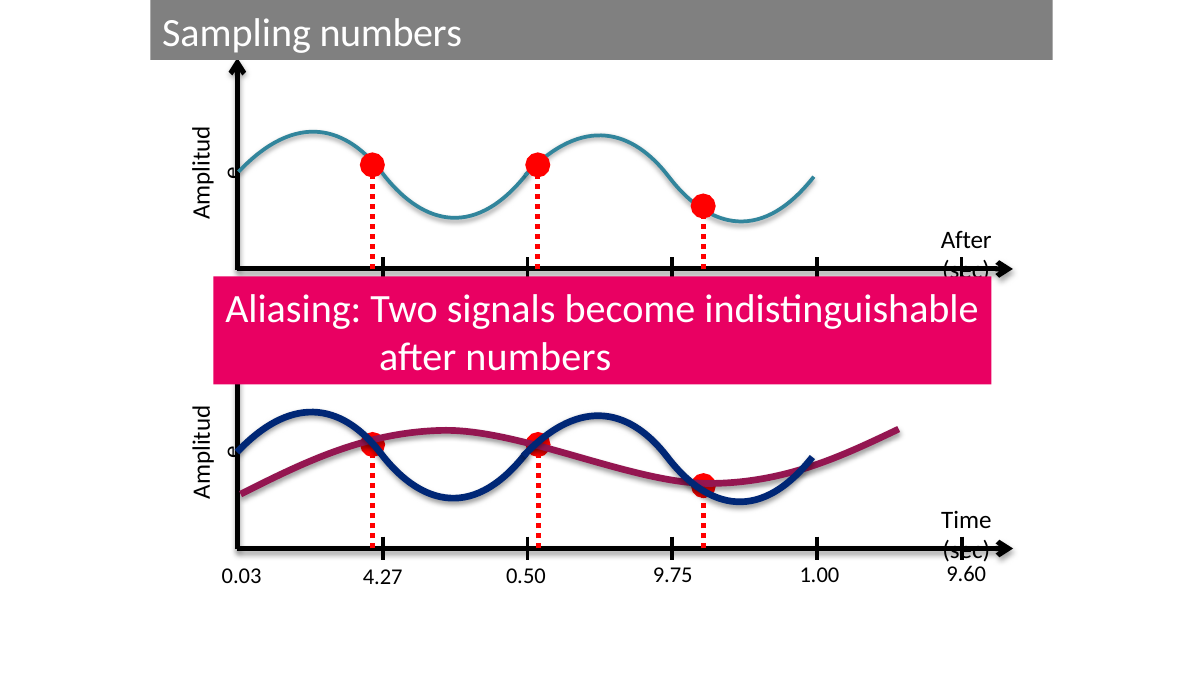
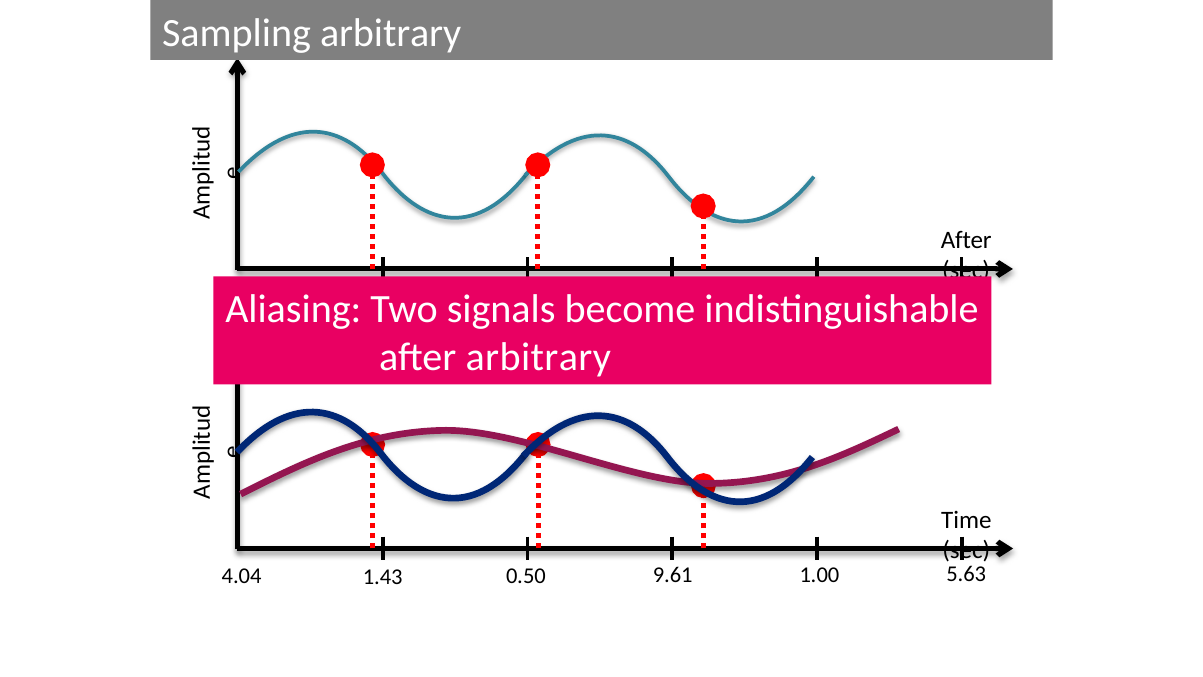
Sampling numbers: numbers -> arbitrary (391, 33)
after numbers: numbers -> arbitrary (538, 357)
0.03: 0.03 -> 4.04 (242, 576)
4.27: 4.27 -> 1.43 (383, 577)
9.75: 9.75 -> 9.61 (673, 575)
9.60: 9.60 -> 5.63 (966, 574)
